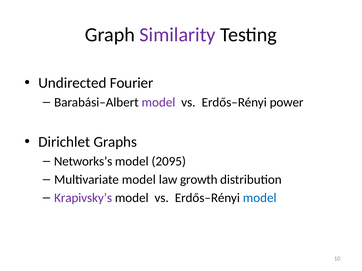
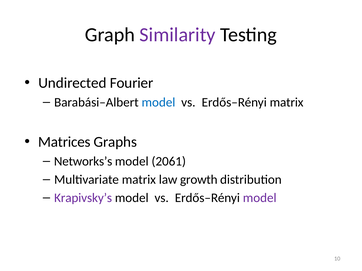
model colour: purple -> blue (158, 102)
Erdős–Rényi power: power -> matrix (287, 102)
Dirichlet: Dirichlet -> Matrices (64, 142)
2095: 2095 -> 2061 (169, 162)
Multivariate model: model -> matrix (139, 180)
model colour: blue -> purple (260, 198)
